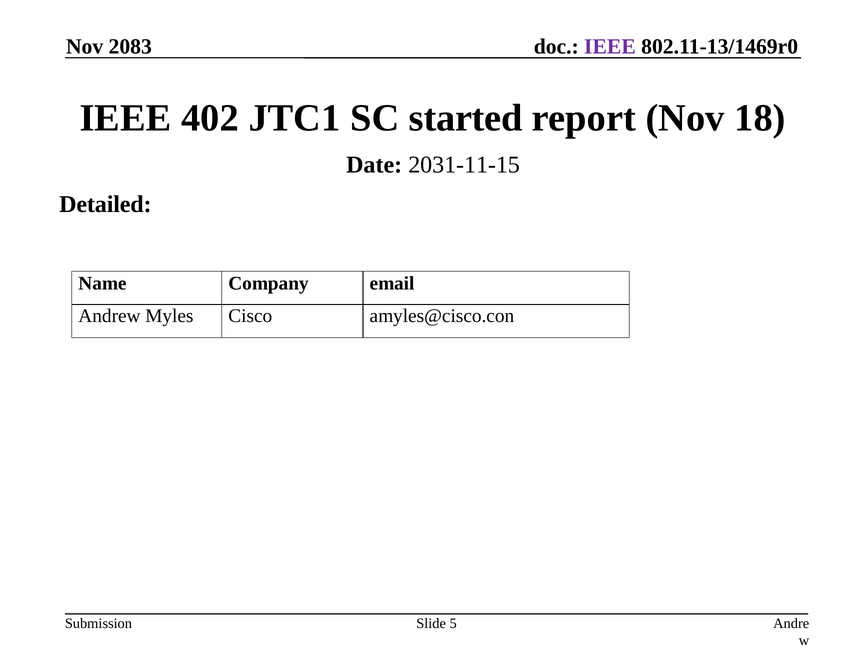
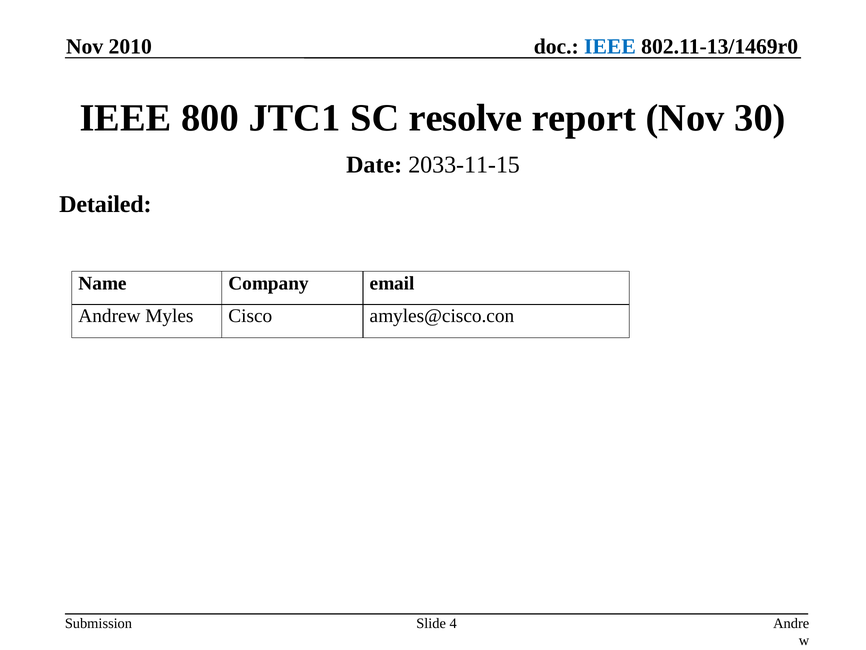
2083: 2083 -> 2010 (130, 46)
IEEE colour: purple -> blue (610, 46)
402: 402 -> 800 (210, 118)
started: started -> resolve (466, 118)
18: 18 -> 30 (760, 118)
2031-11-15: 2031-11-15 -> 2033-11-15 (464, 165)
5: 5 -> 4 (453, 623)
